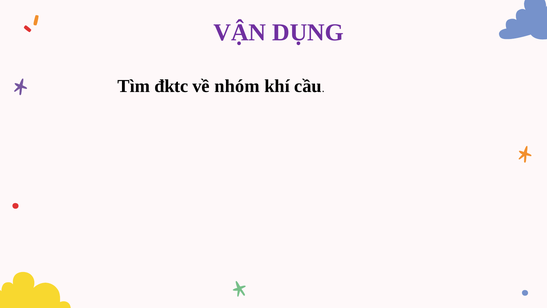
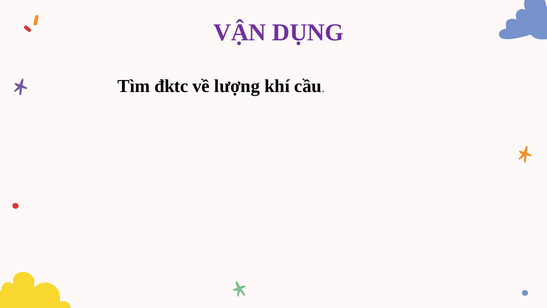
nhóm: nhóm -> lượng (237, 86)
